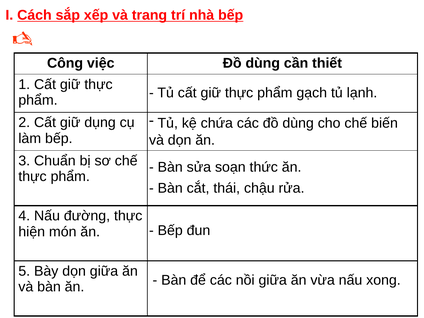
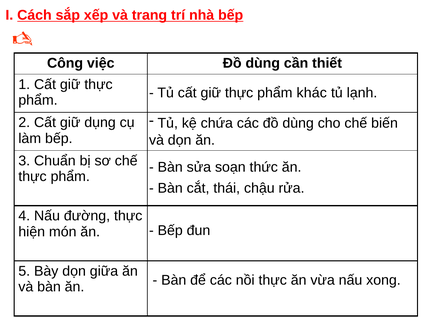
gạch: gạch -> khác (312, 93)
nồi giữa: giữa -> thực (273, 280)
